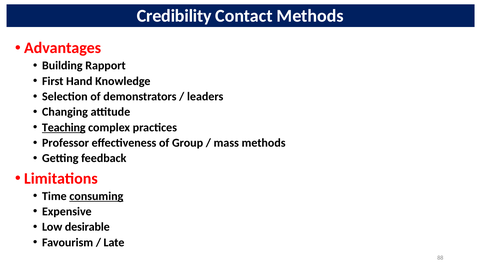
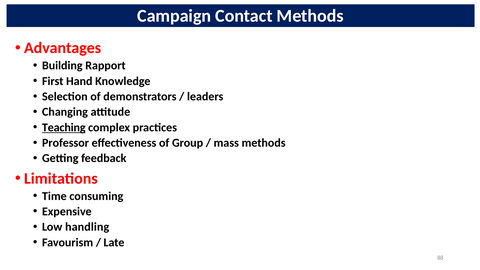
Credibility: Credibility -> Campaign (174, 16)
consuming underline: present -> none (96, 196)
desirable: desirable -> handling (87, 227)
